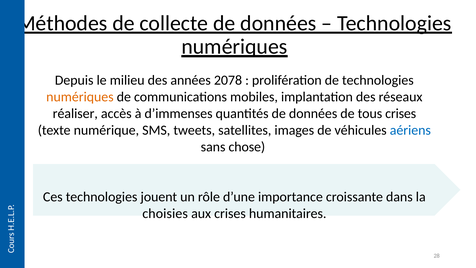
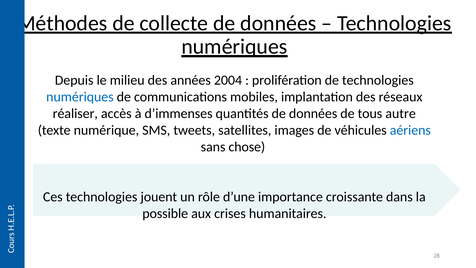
2078: 2078 -> 2004 (228, 80)
numériques colour: orange -> blue (80, 97)
tous crises: crises -> autre (401, 113)
choisies: choisies -> possible (165, 213)
